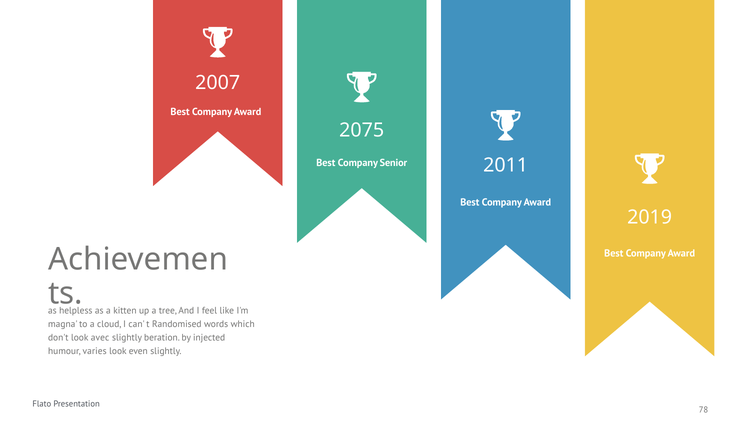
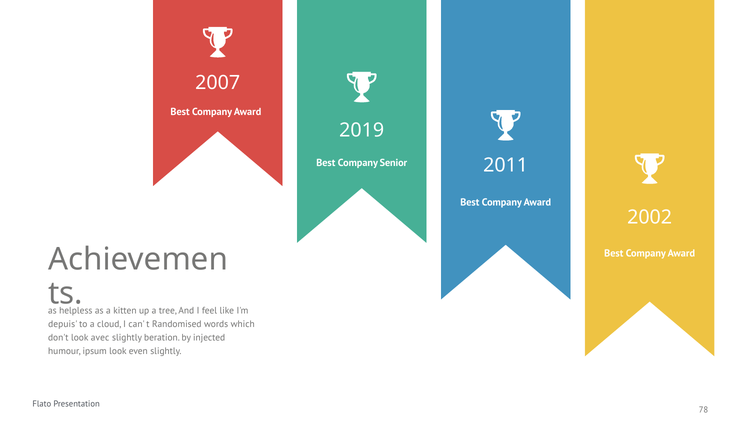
2075: 2075 -> 2019 (362, 130)
2019: 2019 -> 2002 (650, 217)
magna: magna -> depuis (63, 324)
varies: varies -> ipsum (95, 351)
